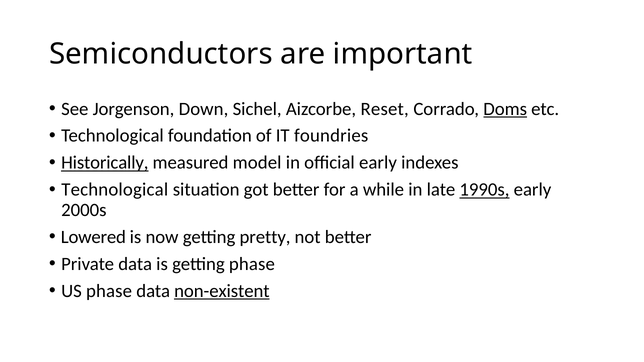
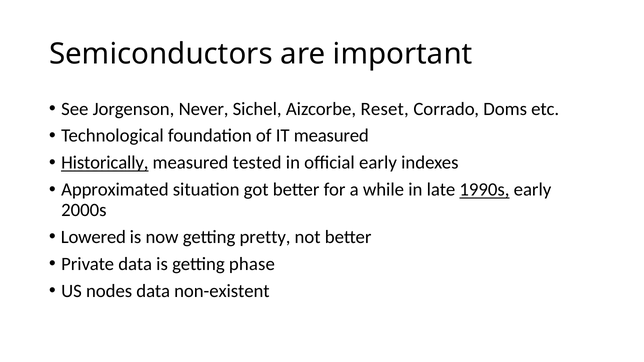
Down: Down -> Never (204, 109)
Doms underline: present -> none (505, 109)
IT foundries: foundries -> measured (331, 136)
model: model -> tested (257, 163)
Technological: Technological -> Approximated (115, 190)
US phase: phase -> nodes (109, 291)
non-existent underline: present -> none (222, 291)
